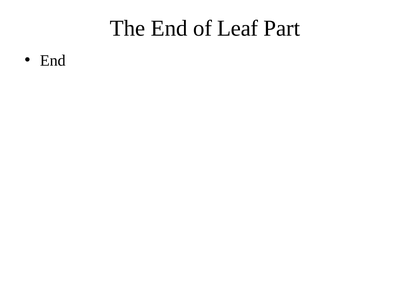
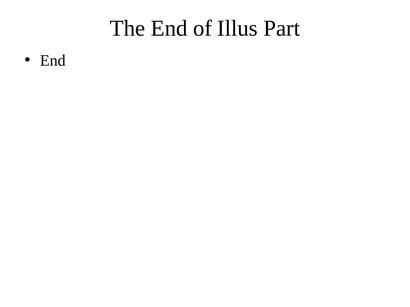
Leaf: Leaf -> Illus (238, 28)
